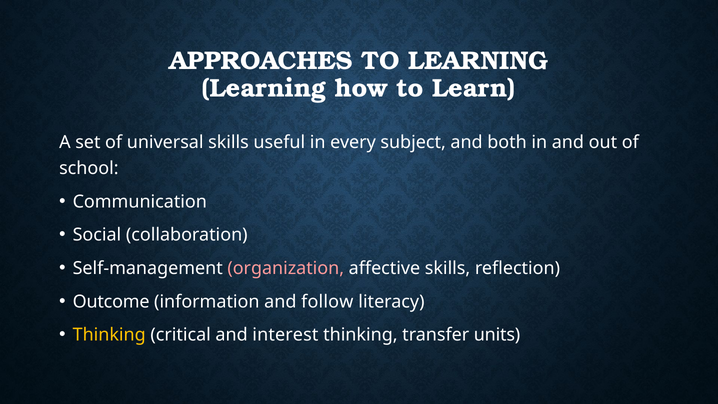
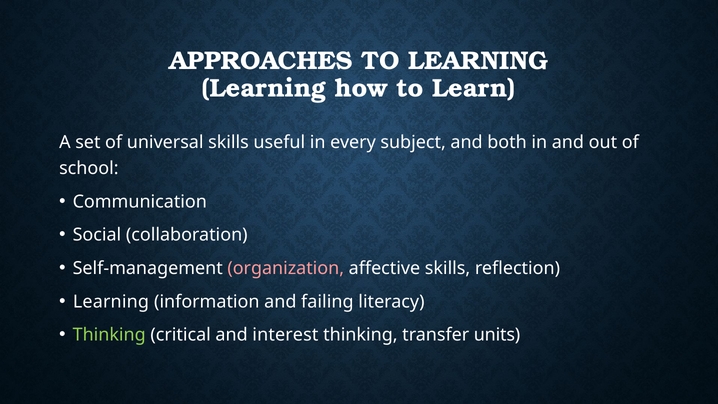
Outcome: Outcome -> Learning (111, 302)
follow: follow -> failing (327, 302)
Thinking colour: yellow -> light green (109, 335)
